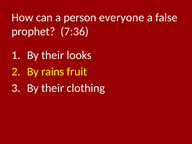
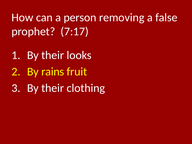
everyone: everyone -> removing (122, 17)
7:36: 7:36 -> 7:17 (75, 32)
